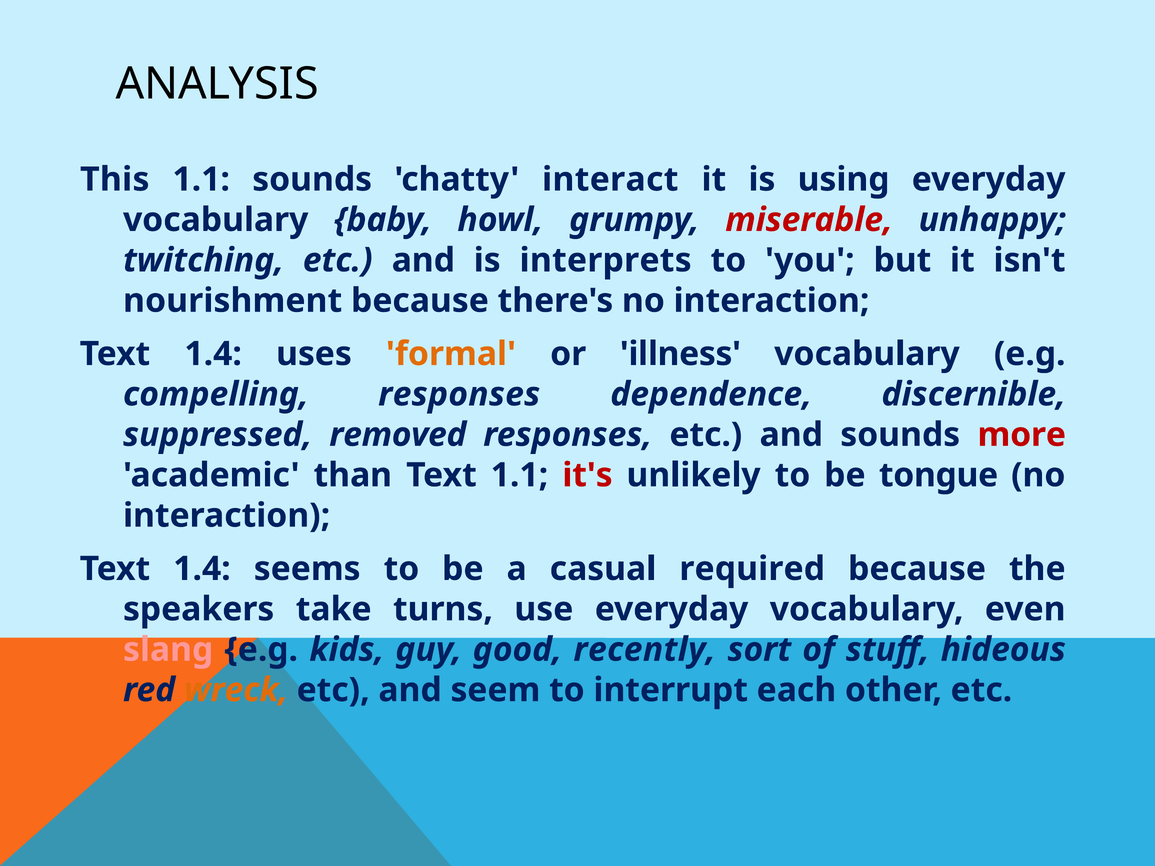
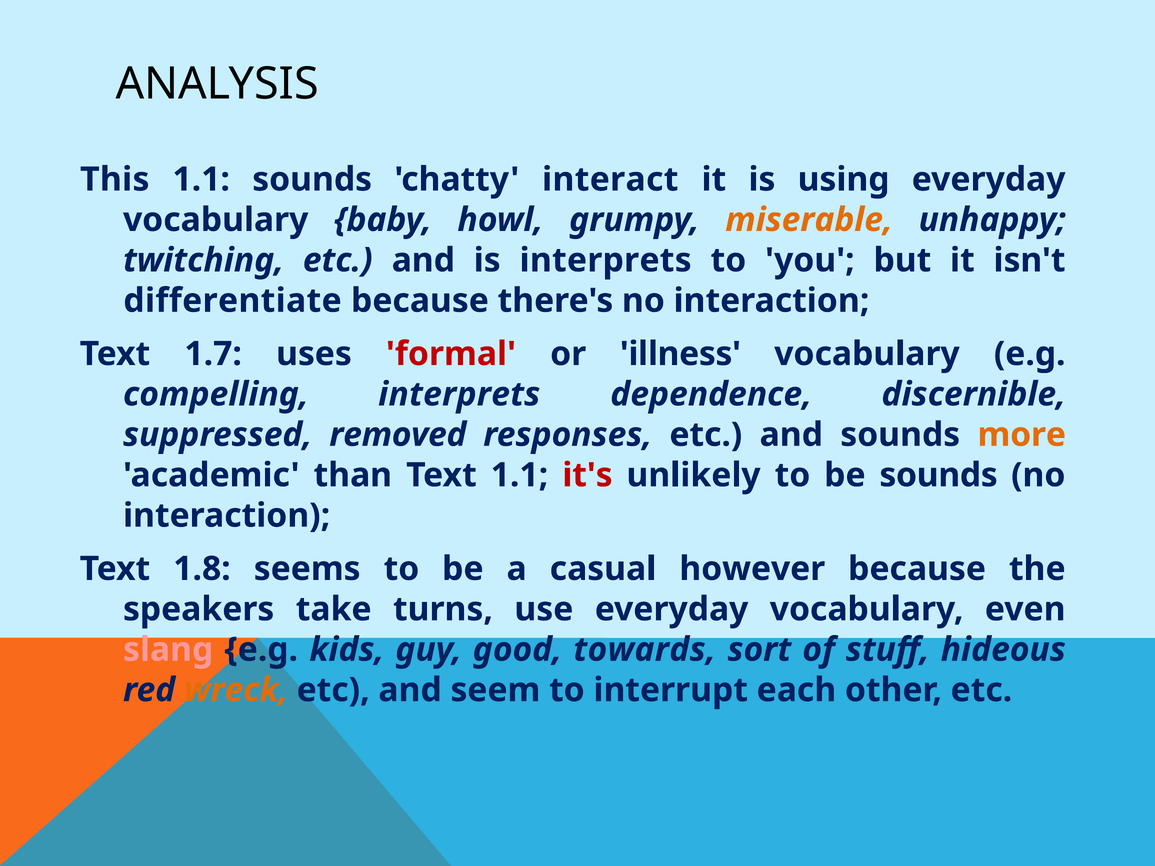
miserable colour: red -> orange (809, 220)
nourishment: nourishment -> differentiate (233, 301)
1.4: 1.4 -> 1.7 (213, 354)
formal colour: orange -> red (451, 354)
compelling responses: responses -> interprets (459, 394)
more colour: red -> orange (1022, 435)
be tongue: tongue -> sounds (939, 475)
1.4: 1.4 -> 1.8 (202, 569)
required: required -> however (752, 569)
recently: recently -> towards (645, 650)
